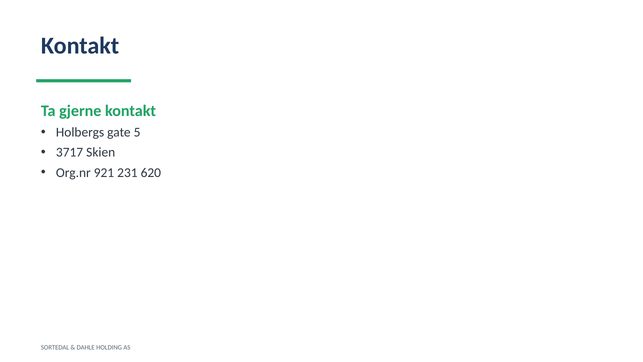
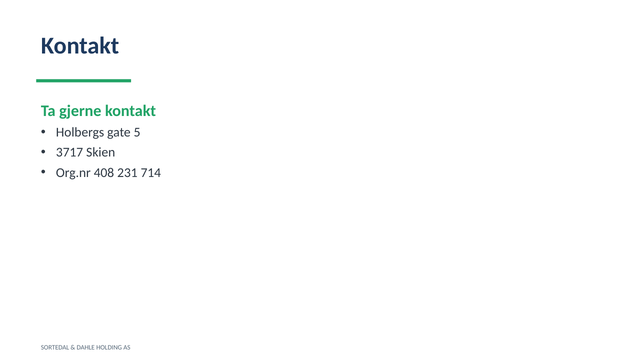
921: 921 -> 408 (104, 172)
620: 620 -> 714 (151, 172)
